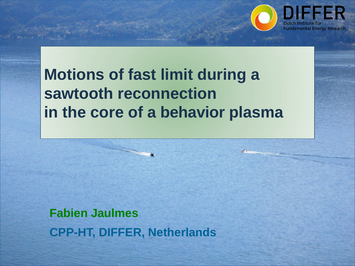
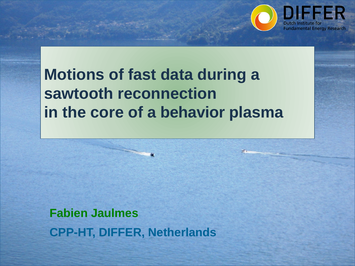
limit: limit -> data (177, 75)
